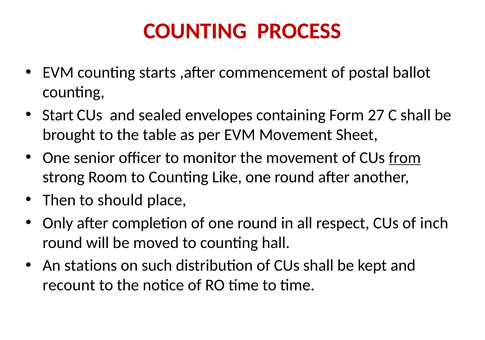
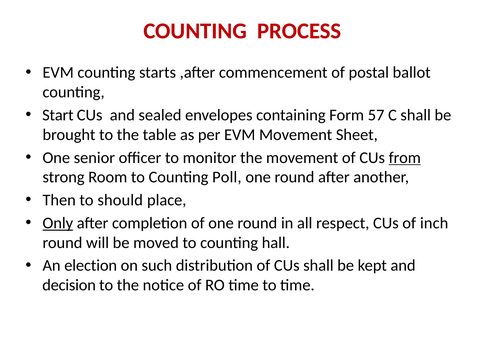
27: 27 -> 57 (376, 115)
Like: Like -> Poll (227, 177)
Only underline: none -> present (58, 223)
stations: stations -> election (91, 266)
recount: recount -> decision (69, 285)
